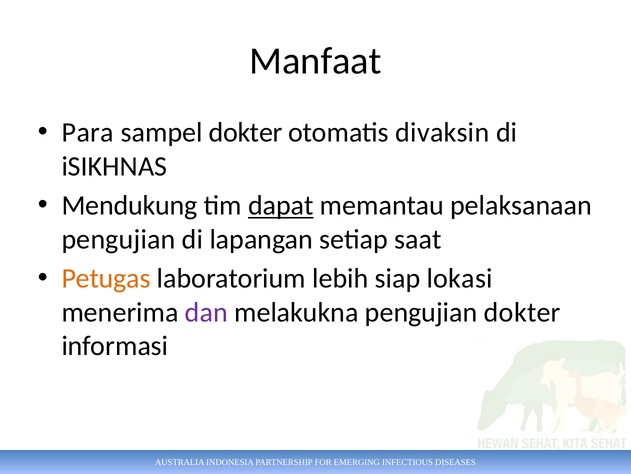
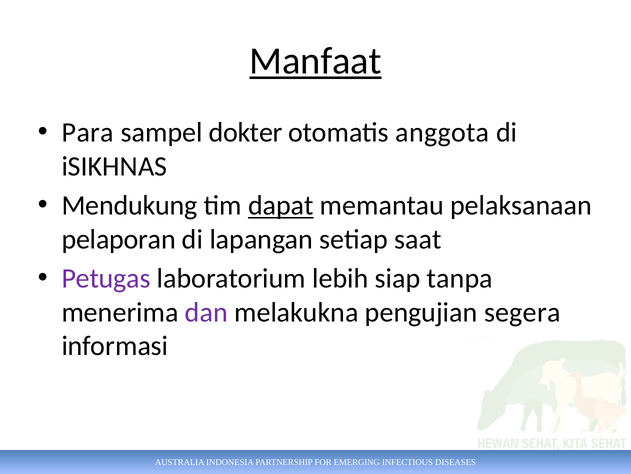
Manfaat underline: none -> present (316, 61)
divaksin: divaksin -> anggota (442, 132)
pengujian: pengujian -> pelaporan (119, 239)
Petugas colour: orange -> purple (106, 278)
lokasi: lokasi -> tanpa (460, 278)
pengujian dokter: dokter -> segera (522, 312)
